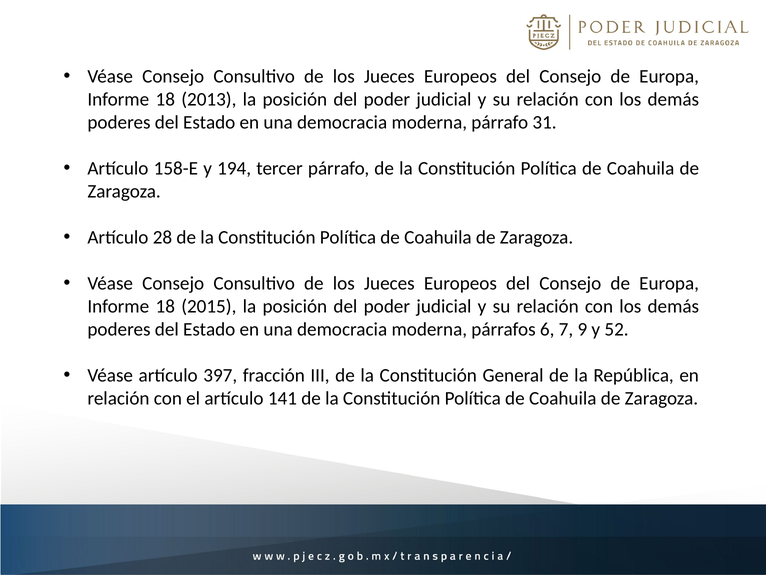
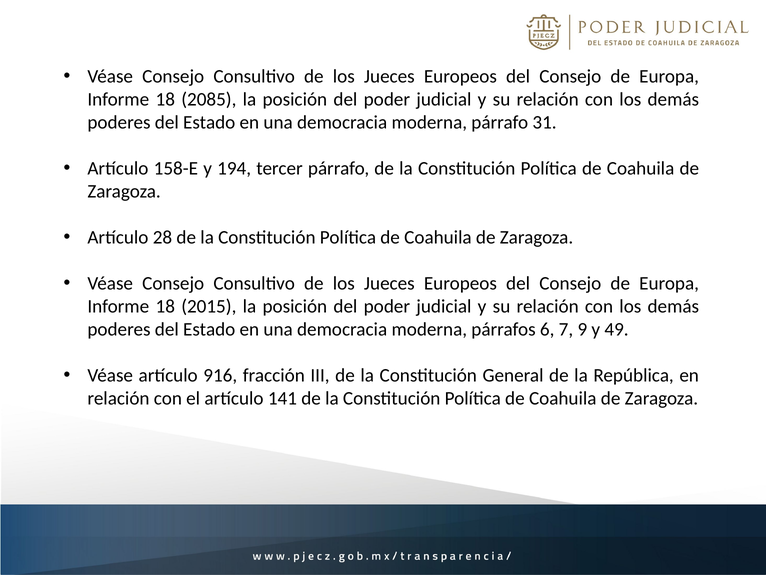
2013: 2013 -> 2085 (209, 99)
52: 52 -> 49 (617, 329)
397: 397 -> 916 (220, 375)
